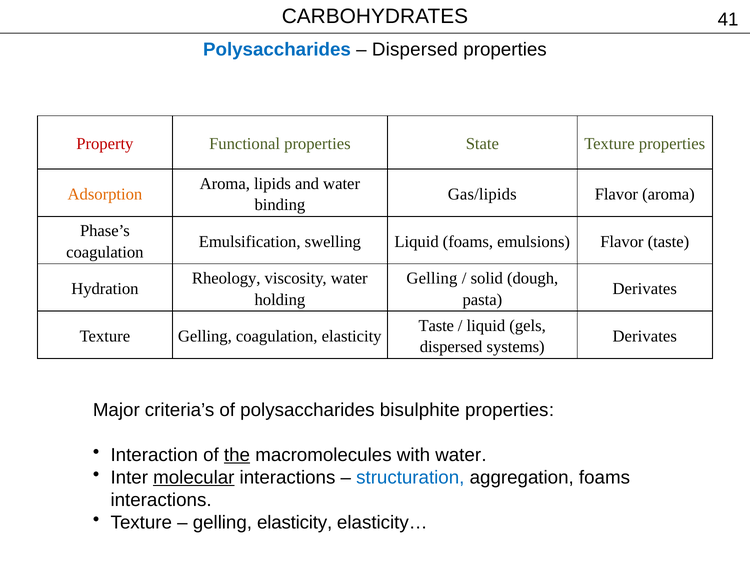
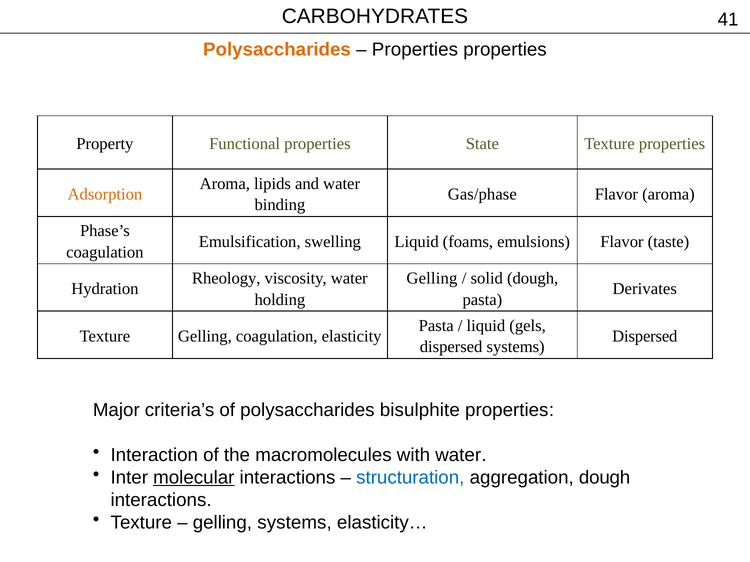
Polysaccharides colour: blue -> orange (277, 50)
Dispersed: Dispersed -> Properties (415, 50)
Property colour: red -> black (105, 144)
Gas/lipids: Gas/lipids -> Gas/phase (482, 194)
Taste: Taste -> Pasta (436, 326)
Derivates: Derivates -> Dispersed (645, 337)
the underline: present -> none (237, 456)
aggregation foams: foams -> dough (605, 478)
gelling elasticity: elasticity -> systems (295, 523)
